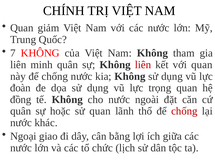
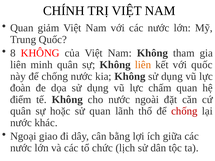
7: 7 -> 8 (13, 53)
liên colour: red -> orange (143, 65)
với quan: quan -> quốc (202, 65)
trọng: trọng -> chấm (160, 88)
đồng: đồng -> điểm (21, 100)
